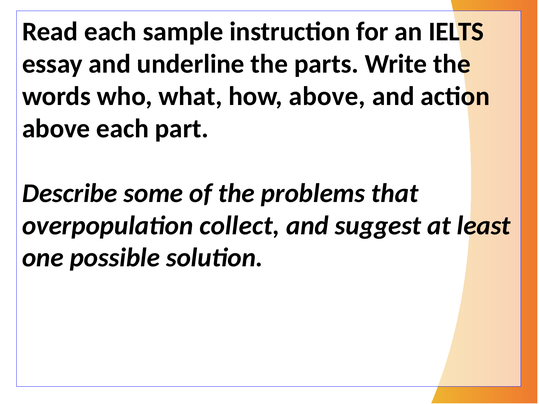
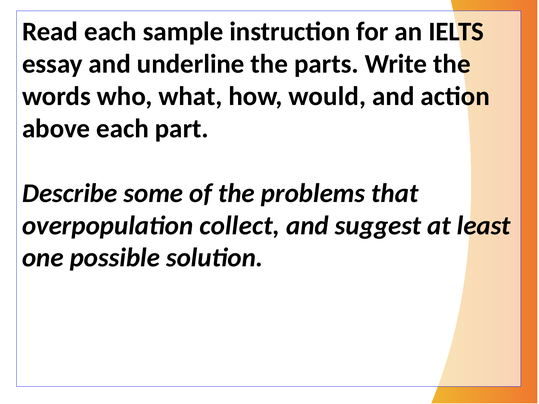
how above: above -> would (327, 96)
